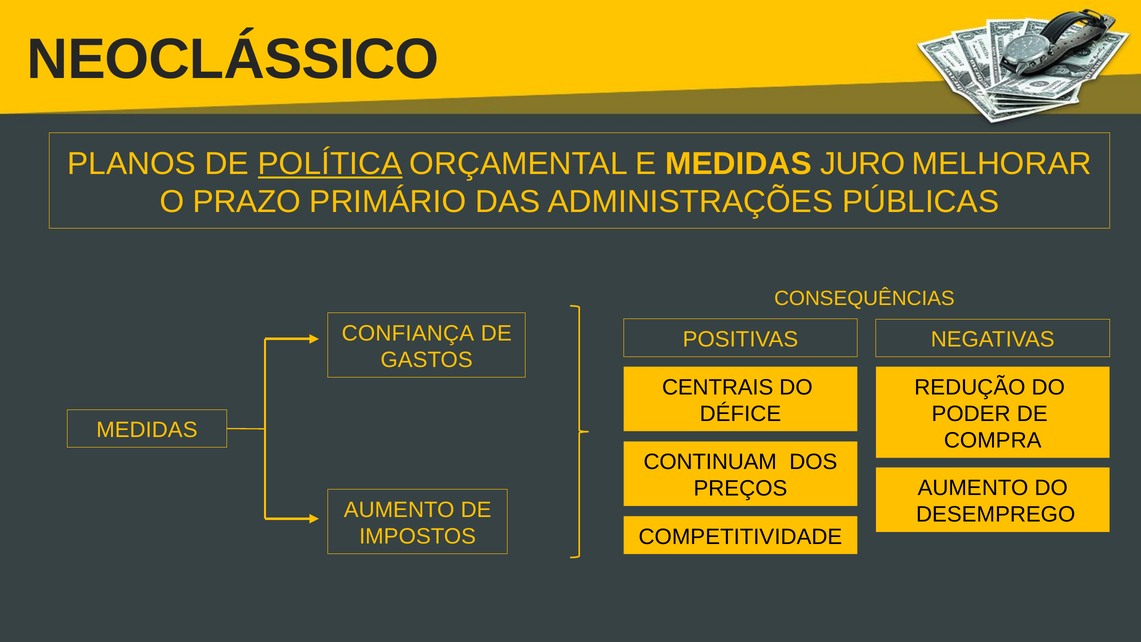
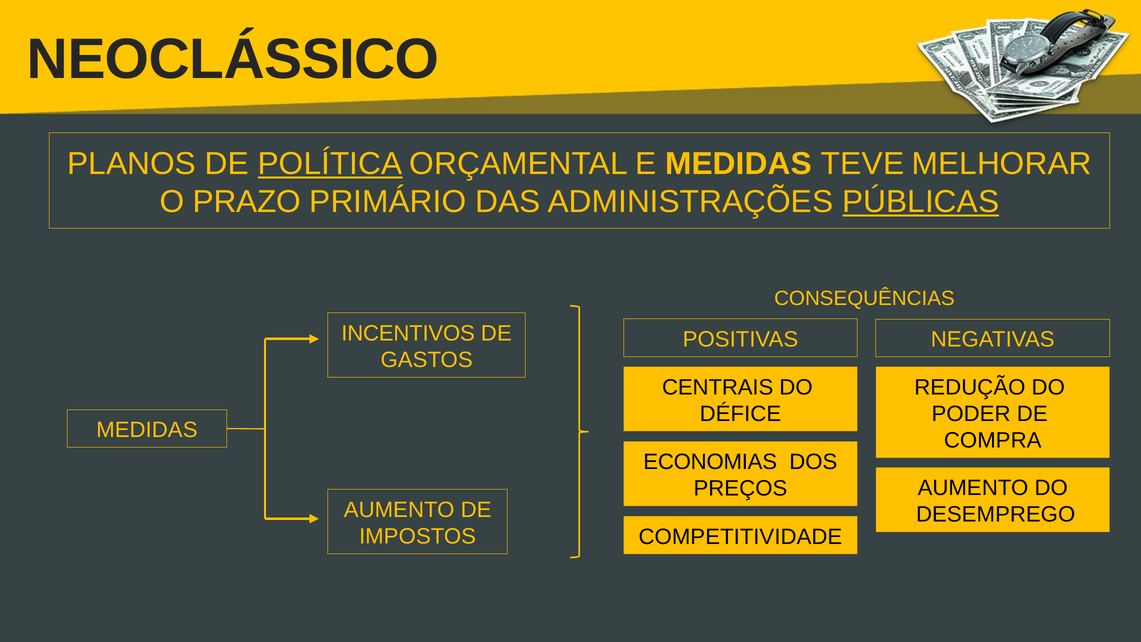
JURO: JURO -> TEVE (862, 164)
PÚBLICAS underline: none -> present (921, 202)
CONFIANÇA: CONFIANÇA -> INCENTIVOS (408, 333)
CONTINUAM: CONTINUAM -> ECONOMIAS (710, 462)
